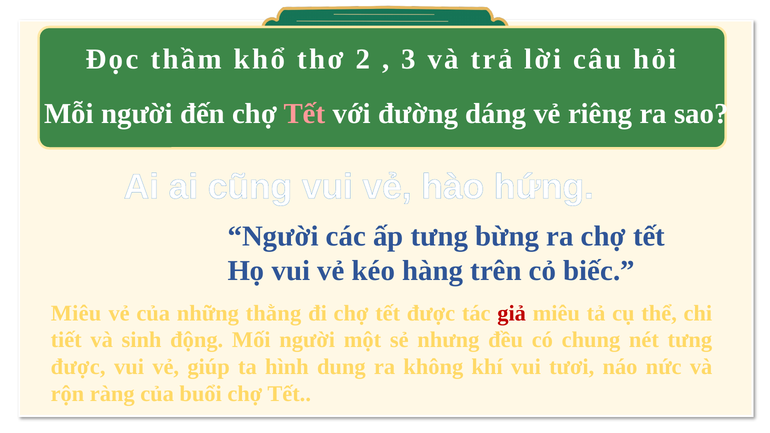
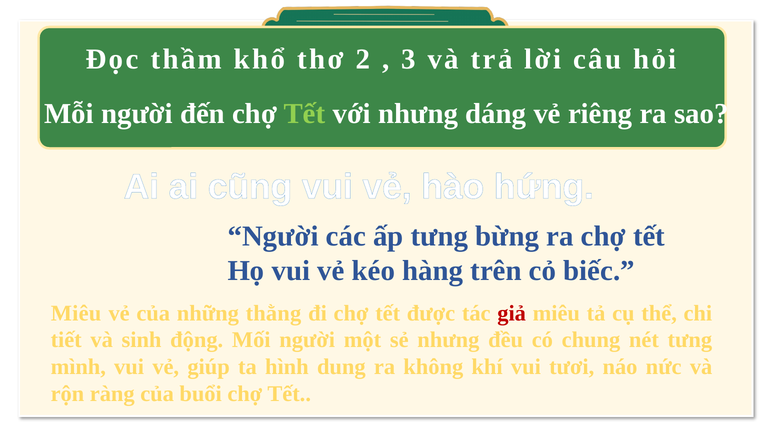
Tết colour: pink -> light green (305, 114)
với đường: đường -> nhưng (418, 114)
được: được -> mình (78, 367)
